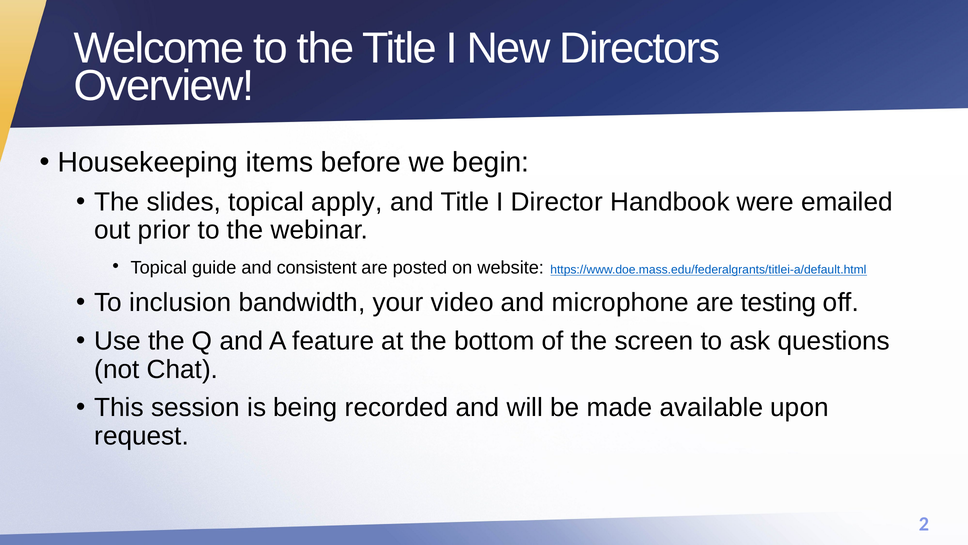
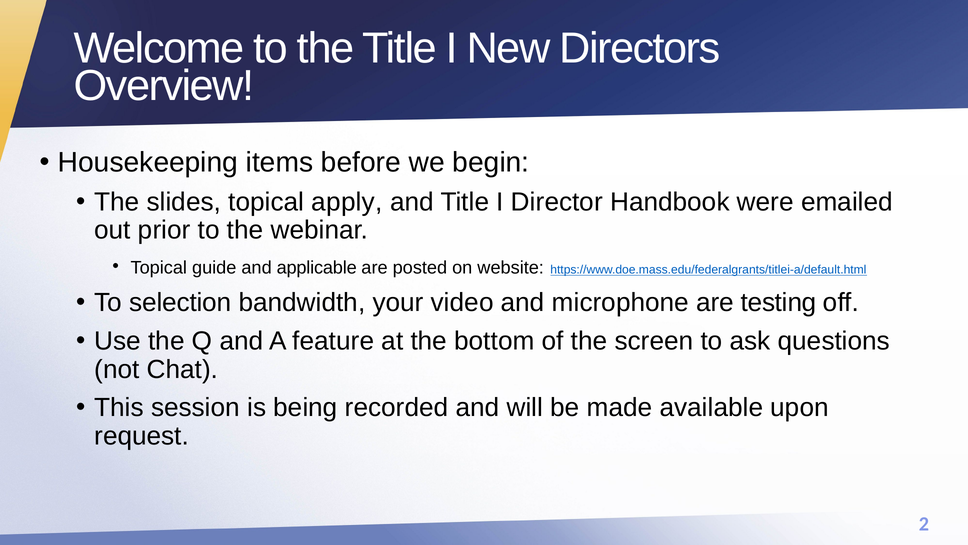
consistent: consistent -> applicable (317, 268)
inclusion: inclusion -> selection (180, 302)
